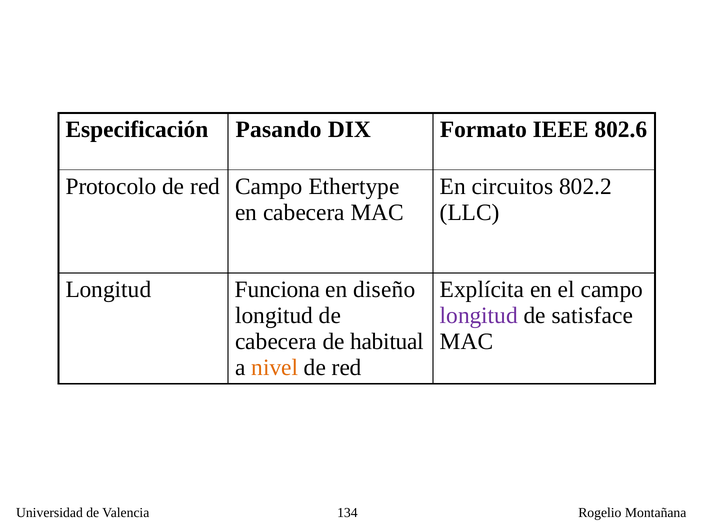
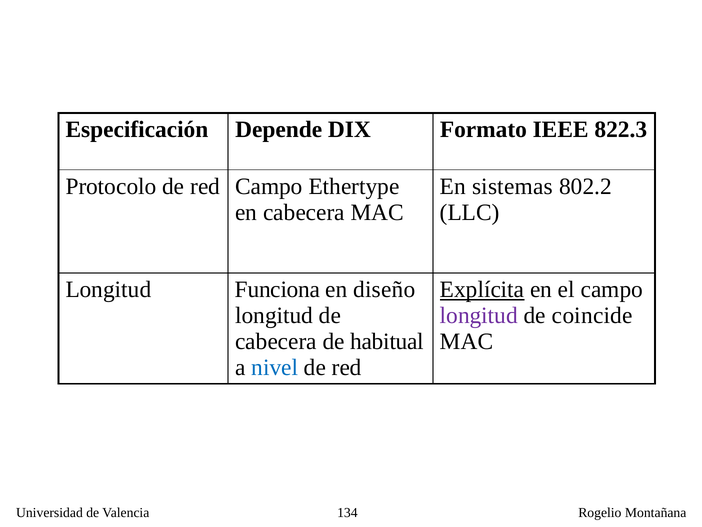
Pasando: Pasando -> Depende (279, 129)
802.6: 802.6 -> 822.3 (621, 129)
circuitos: circuitos -> sistemas (512, 186)
Explícita underline: none -> present (482, 289)
satisface: satisface -> coincide (592, 315)
nivel colour: orange -> blue (275, 367)
